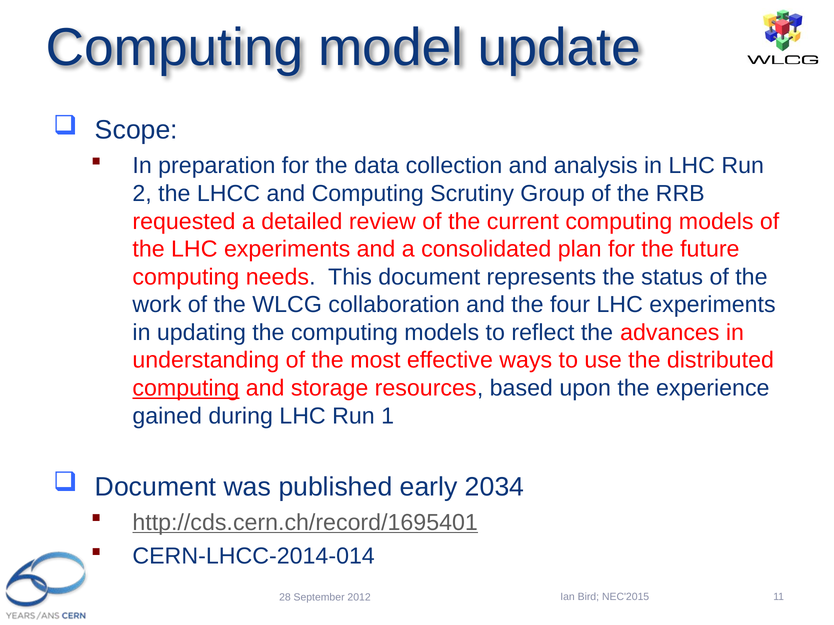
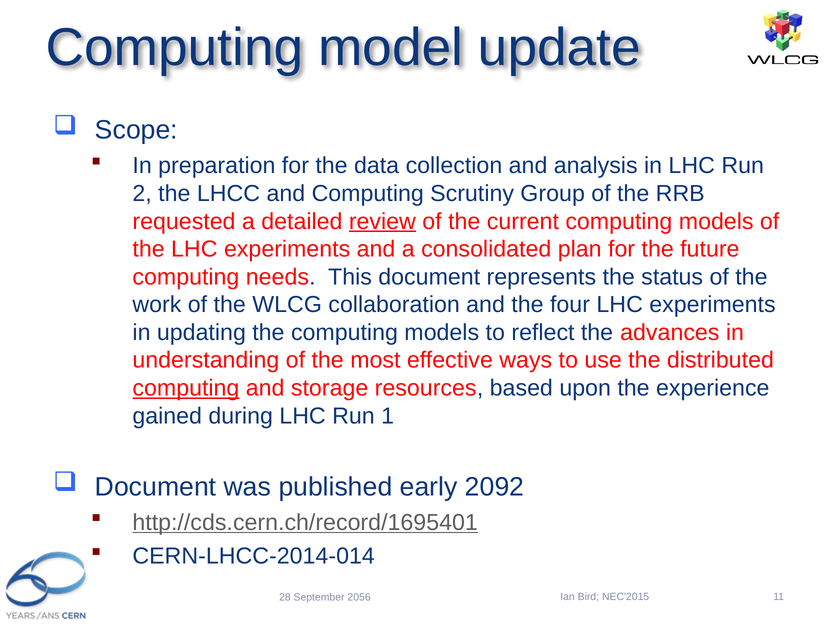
review underline: none -> present (382, 222)
2034: 2034 -> 2092 (495, 487)
2012: 2012 -> 2056 (359, 598)
